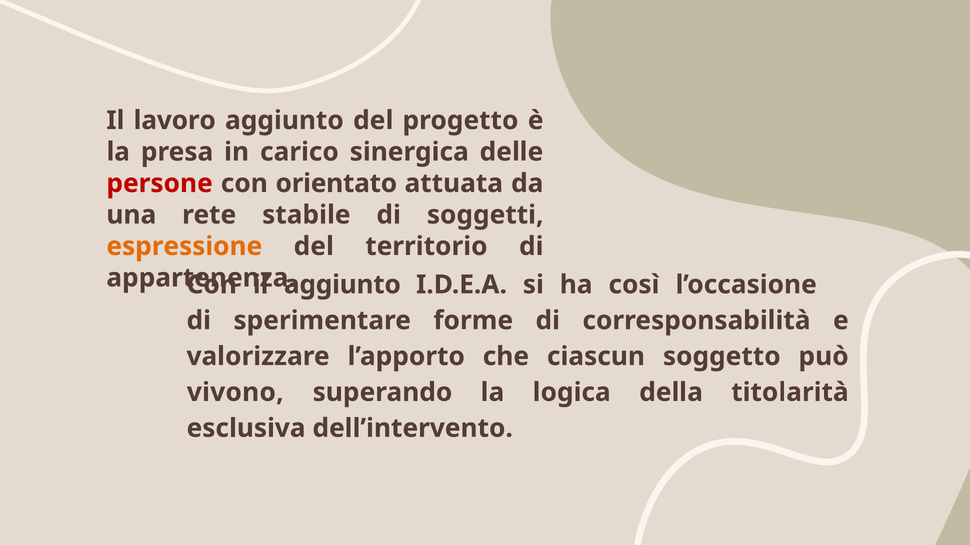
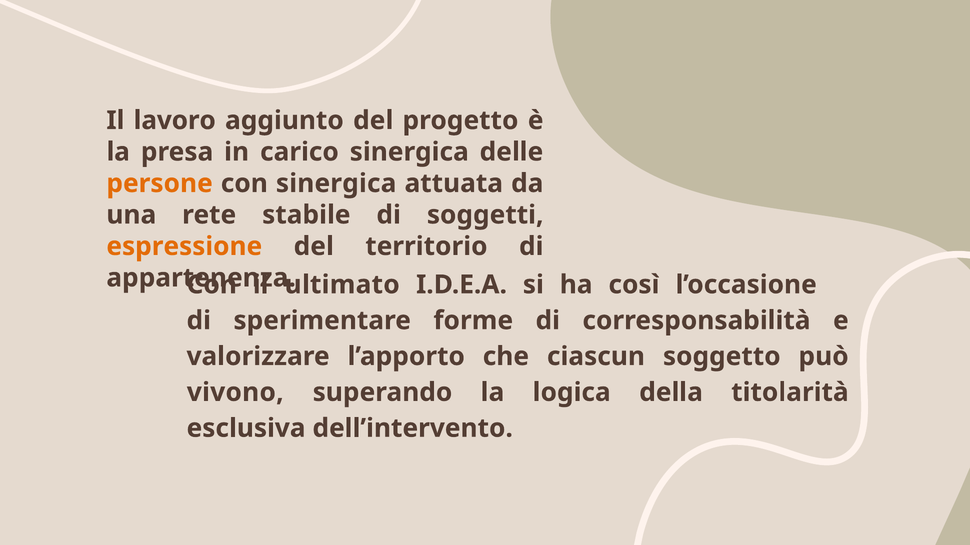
persone colour: red -> orange (160, 184)
con orientato: orientato -> sinergica (336, 184)
aggiunto: aggiunto -> ultimato (342, 285)
